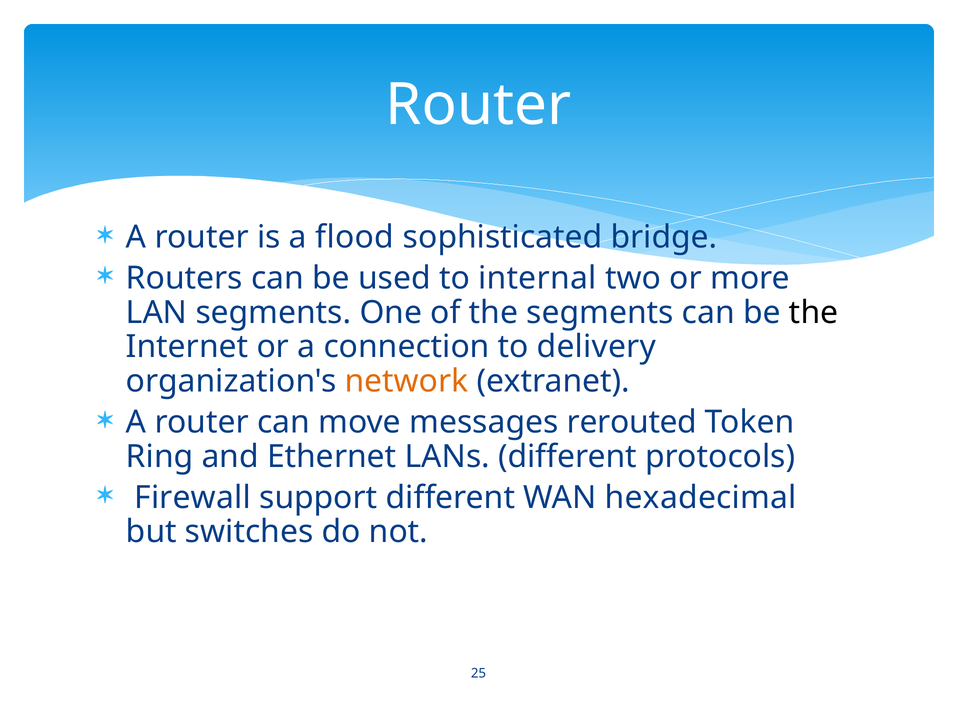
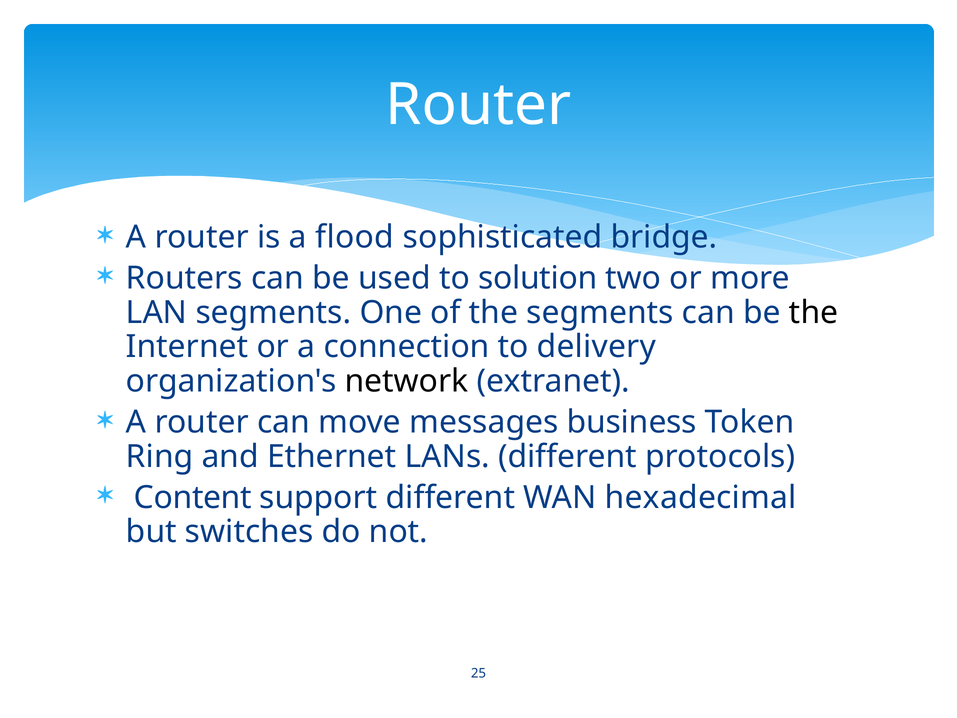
internal: internal -> solution (538, 278)
network colour: orange -> black (407, 381)
rerouted: rerouted -> business (632, 422)
Firewall: Firewall -> Content (193, 497)
